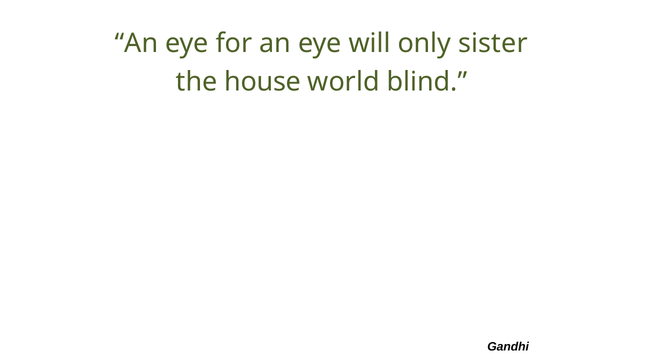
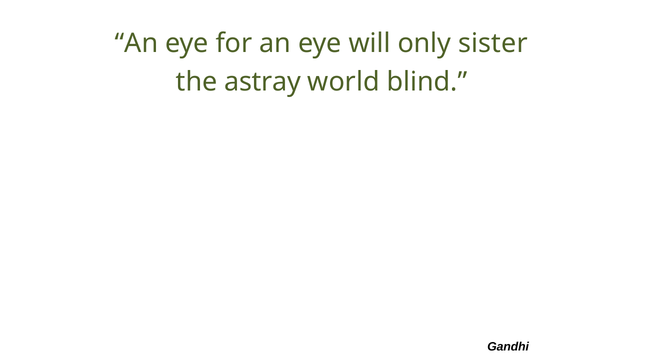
house: house -> astray (263, 82)
